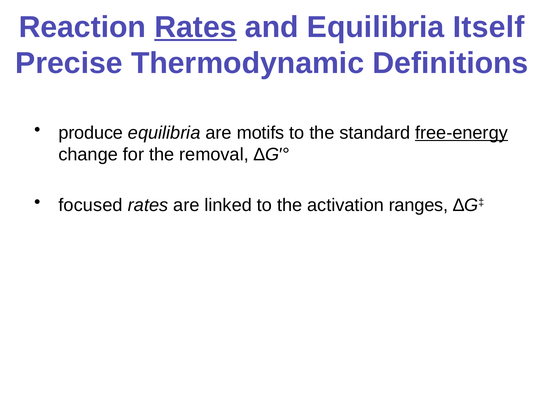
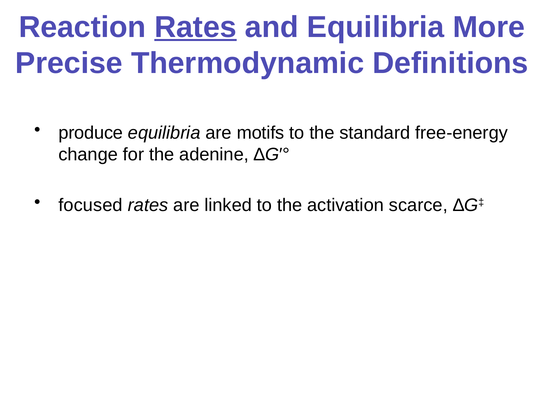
Itself: Itself -> More (489, 27)
free-energy underline: present -> none (461, 133)
removal: removal -> adenine (214, 154)
ranges: ranges -> scarce (418, 205)
